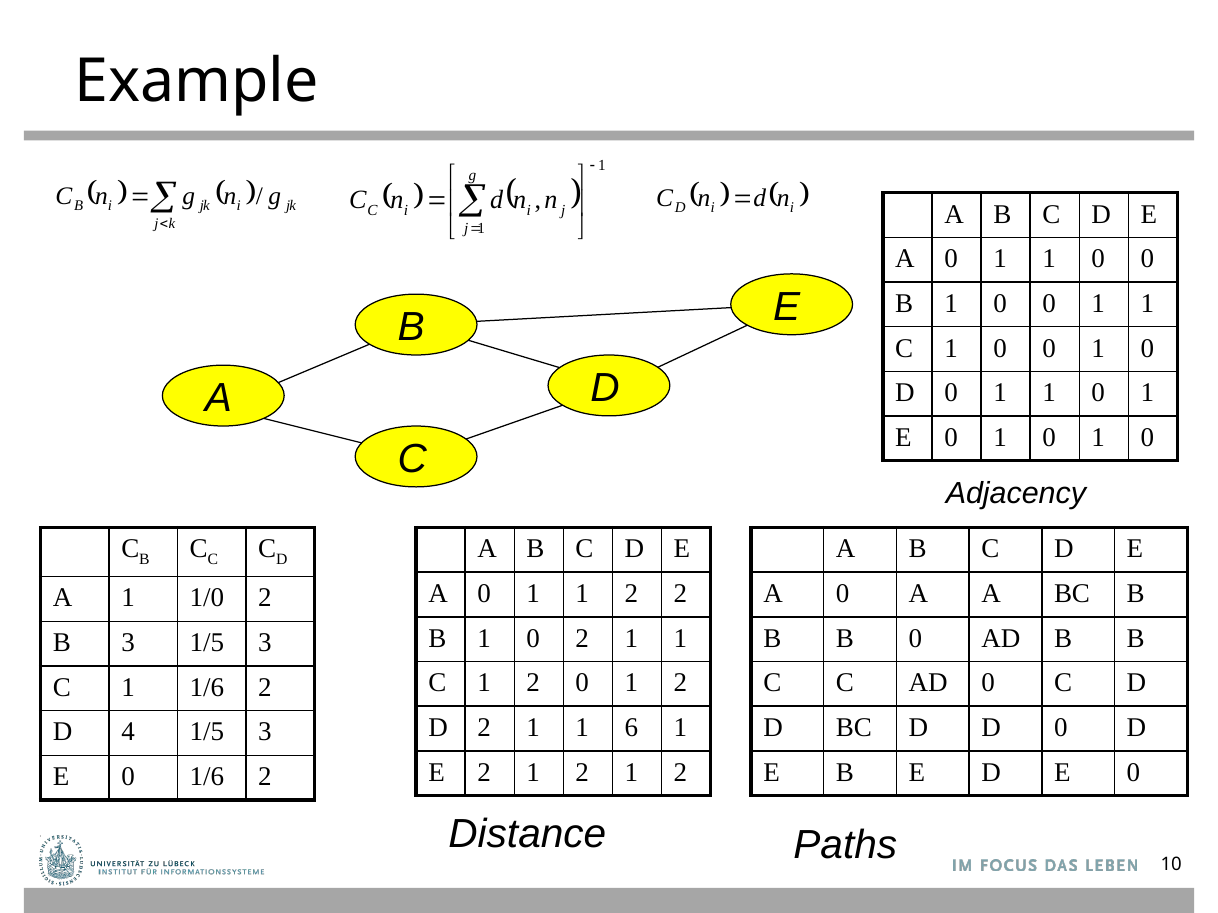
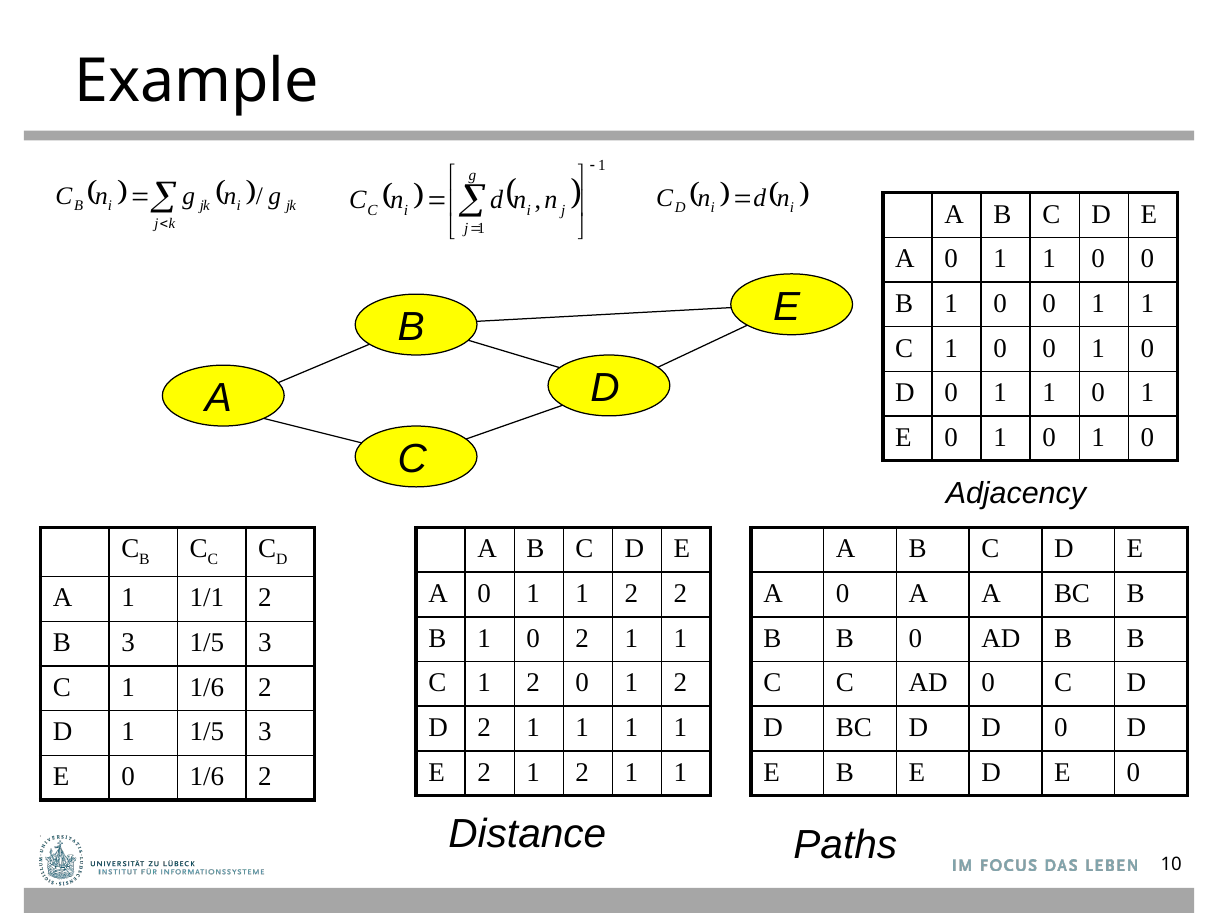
1/0: 1/0 -> 1/1 (207, 598)
2 1 1 6: 6 -> 1 (631, 728)
D 4: 4 -> 1 (128, 732)
1 2 1 2: 2 -> 1 (680, 773)
